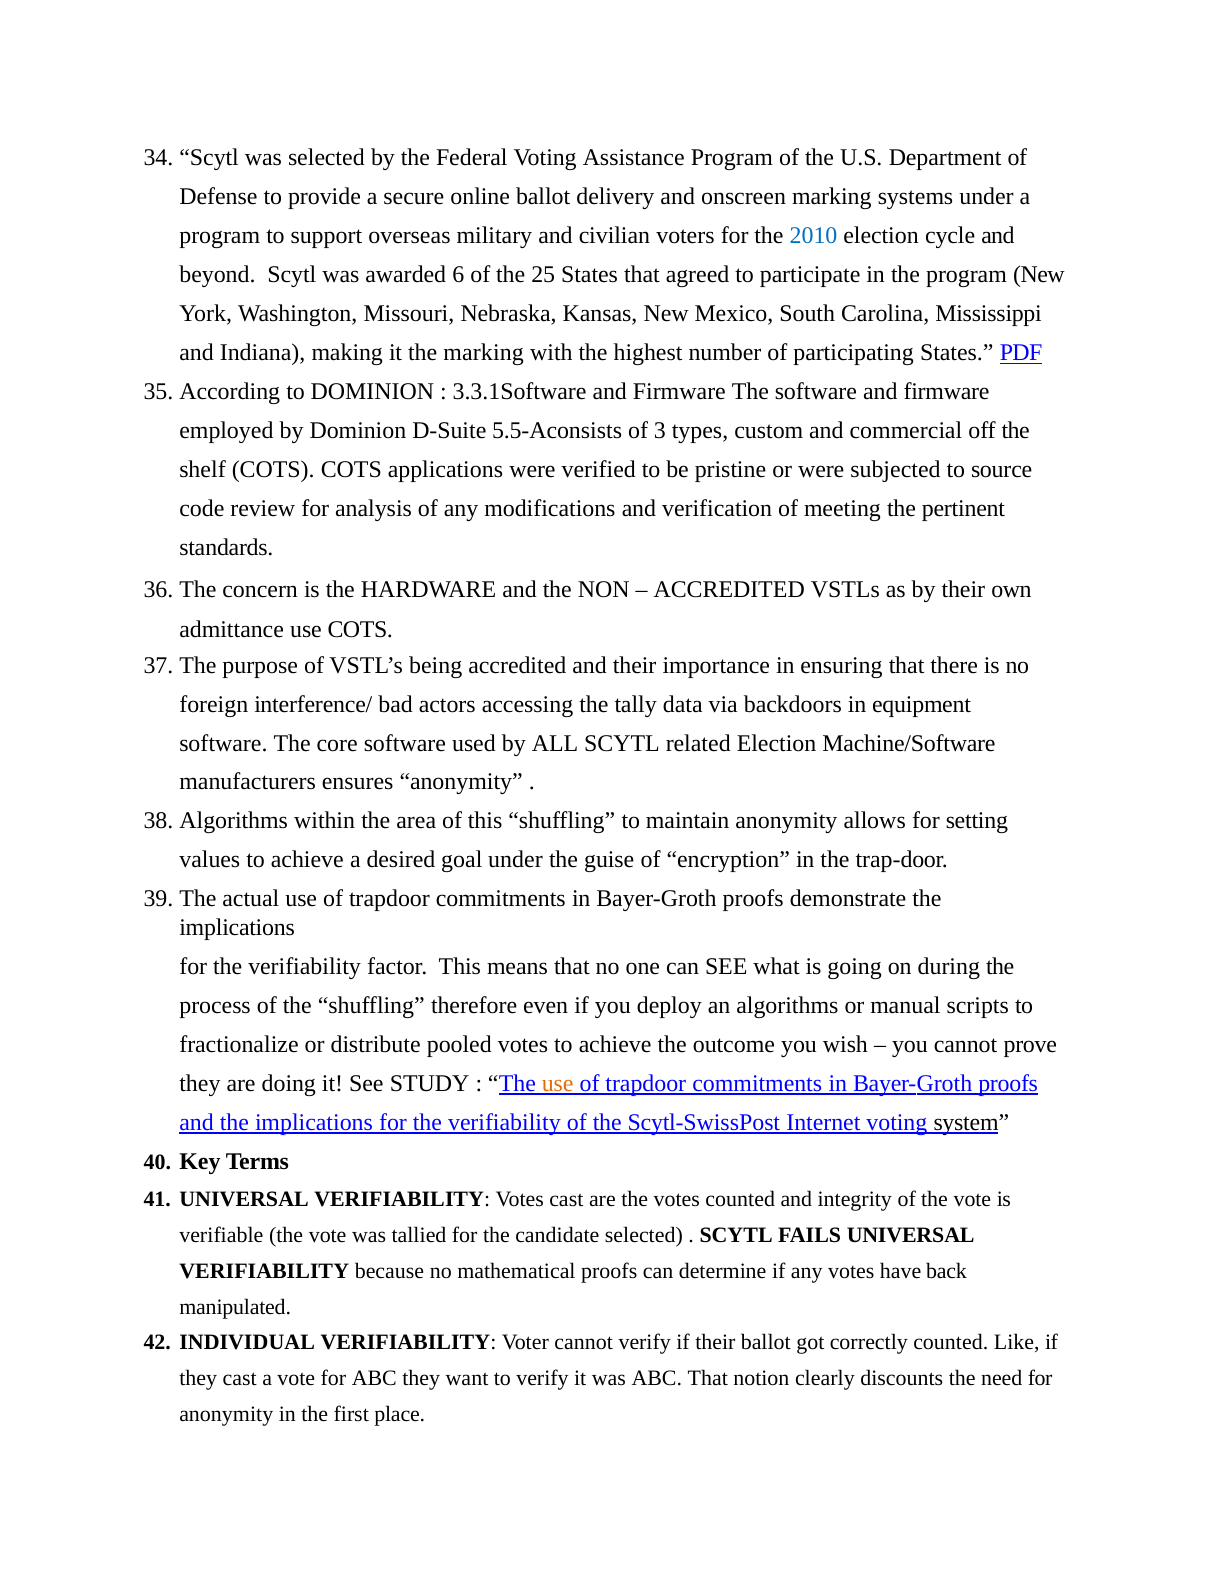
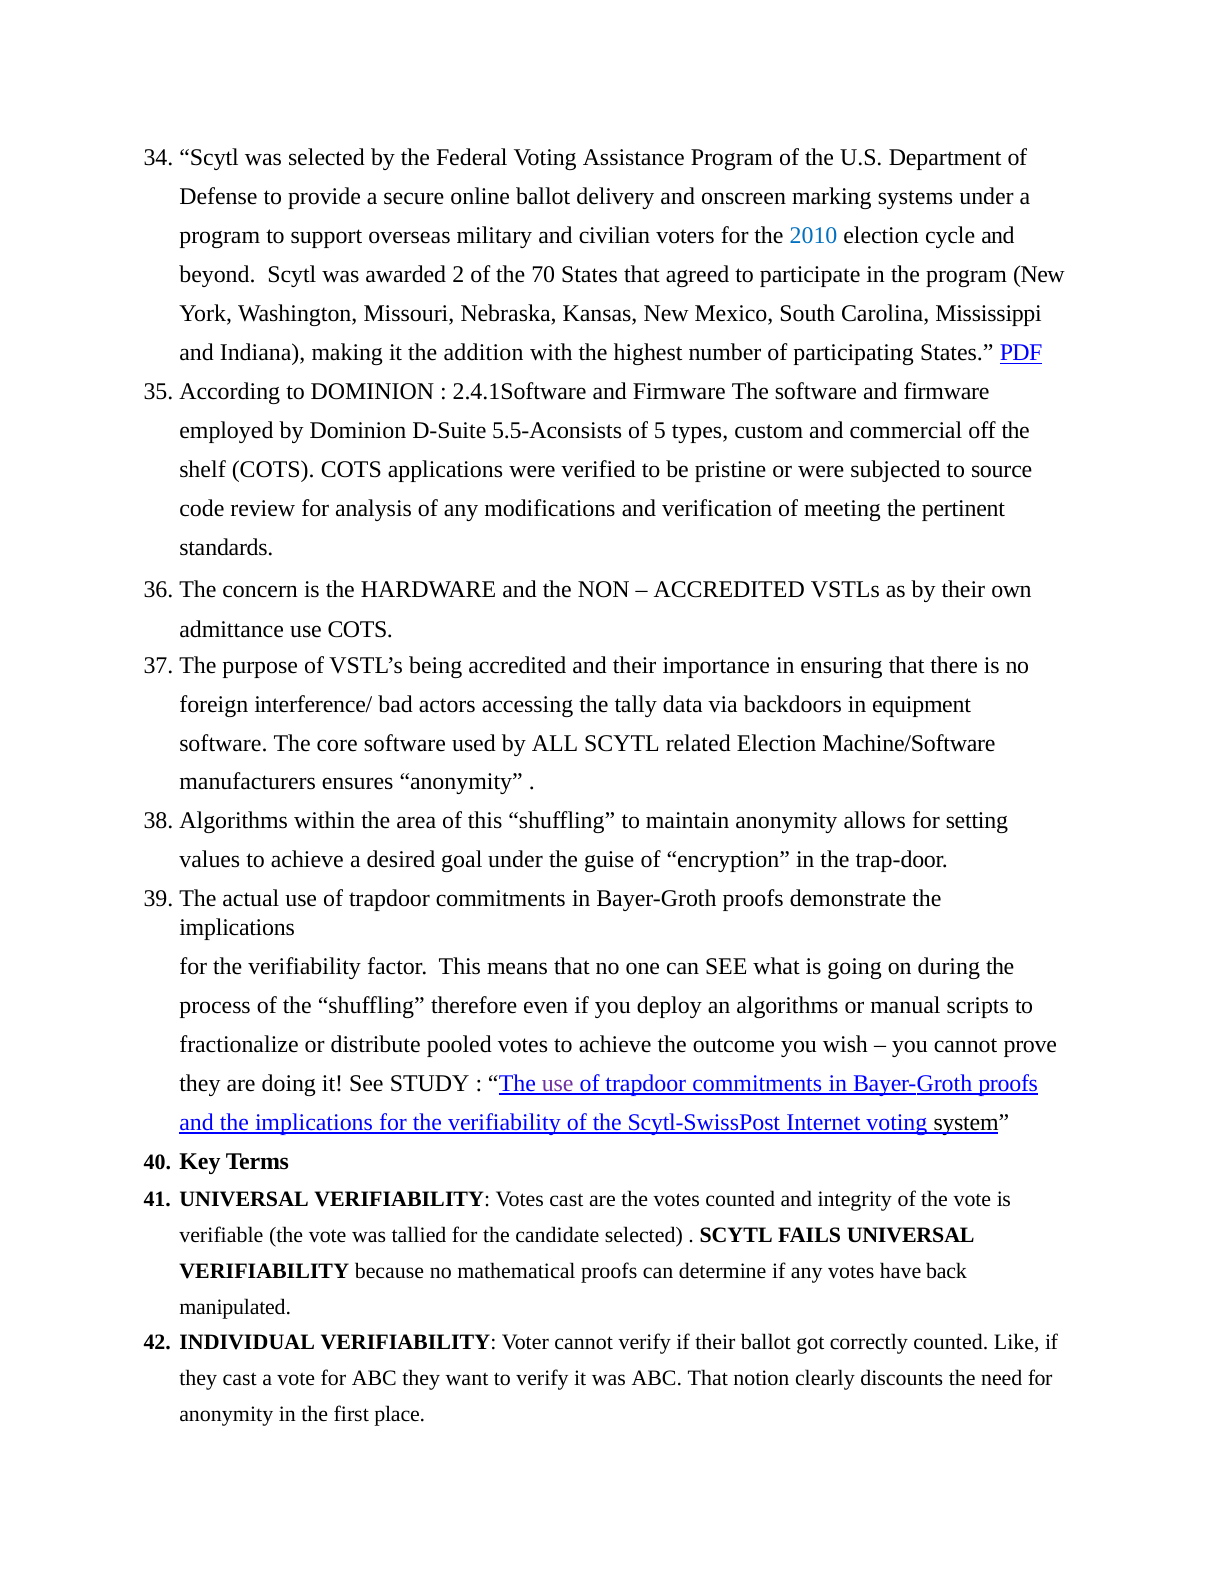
6: 6 -> 2 (458, 275)
25: 25 -> 70 (543, 275)
the marking: marking -> addition (484, 353)
3.3.1Software: 3.3.1Software -> 2.4.1Software (519, 392)
3: 3 -> 5 (660, 431)
use colour: orange -> purple (558, 1083)
